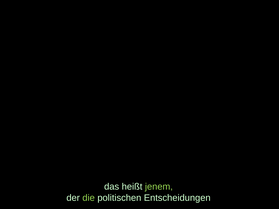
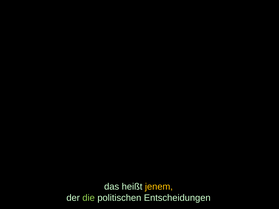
jenem colour: light green -> yellow (159, 187)
